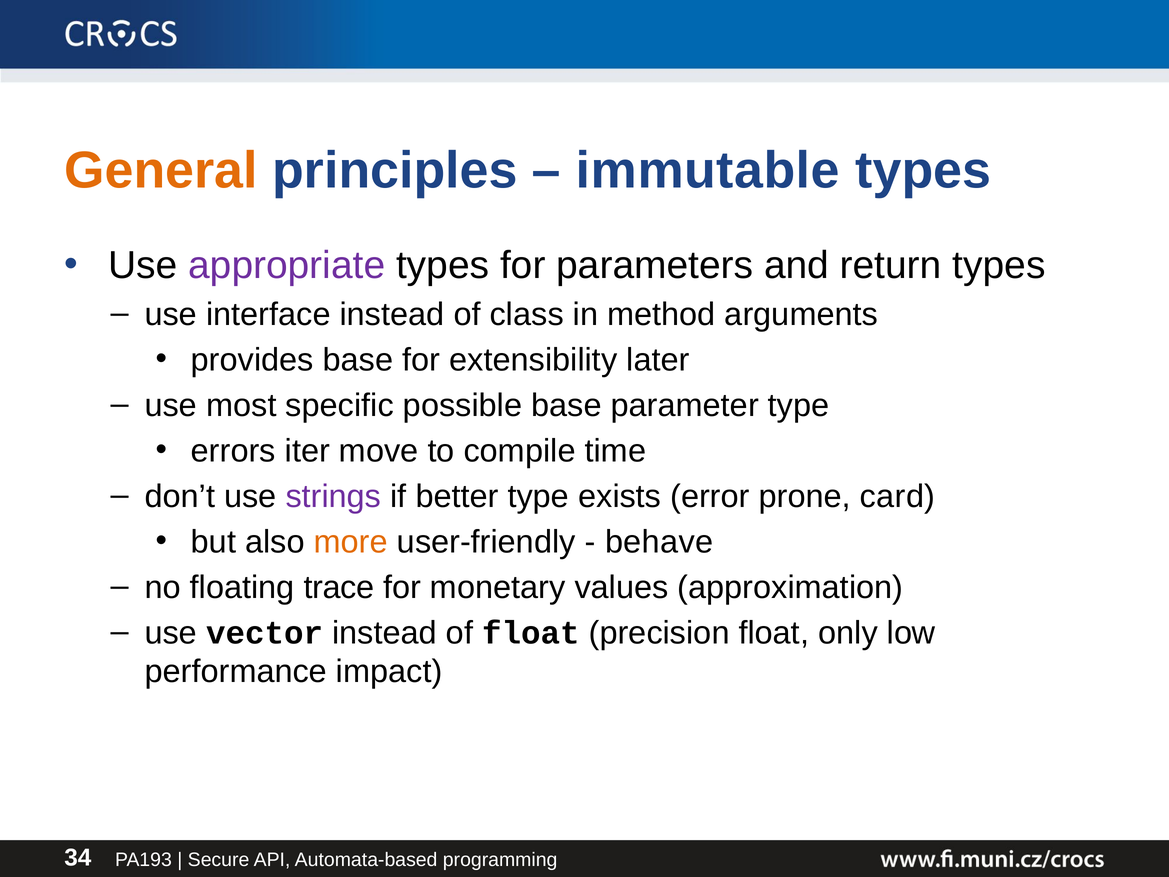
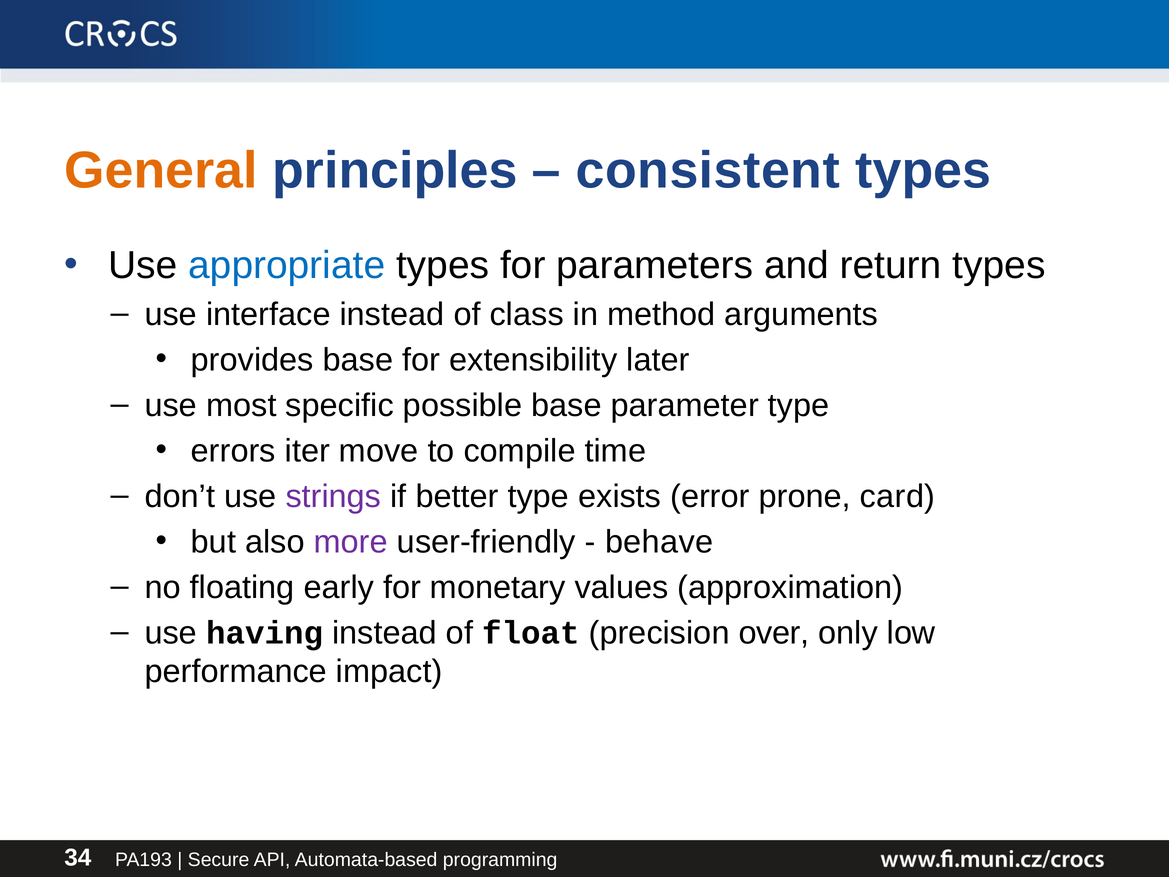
immutable: immutable -> consistent (708, 170)
appropriate colour: purple -> blue (287, 265)
more colour: orange -> purple (351, 542)
trace: trace -> early (339, 587)
vector: vector -> having (265, 633)
precision float: float -> over (774, 633)
